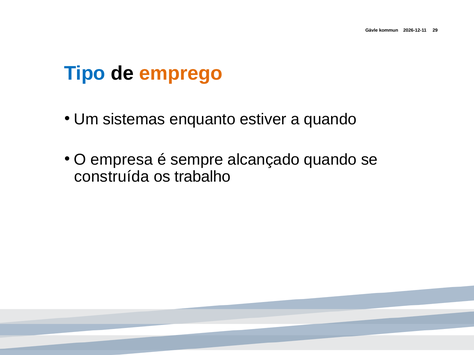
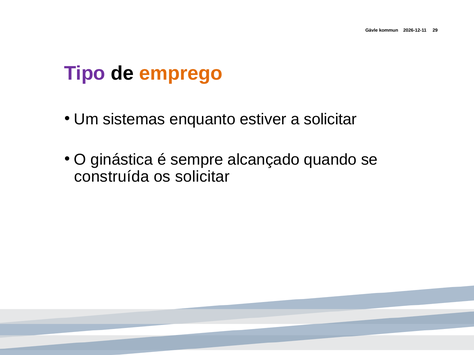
Tipo colour: blue -> purple (85, 73)
a quando: quando -> solicitar (330, 119)
empresa: empresa -> ginástica (122, 160)
os trabalho: trabalho -> solicitar (202, 177)
